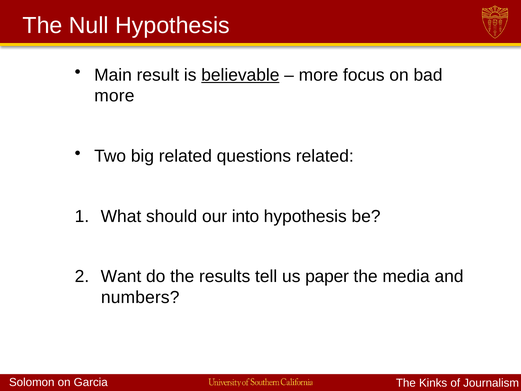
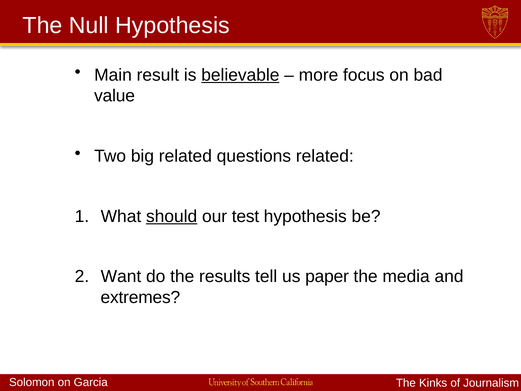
more: more -> value (115, 96)
should underline: none -> present (172, 216)
into: into -> test (246, 216)
numbers: numbers -> extremes (140, 297)
